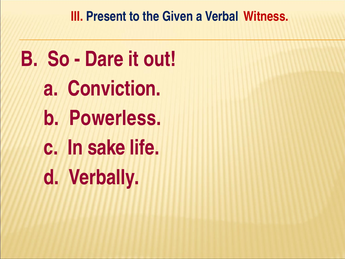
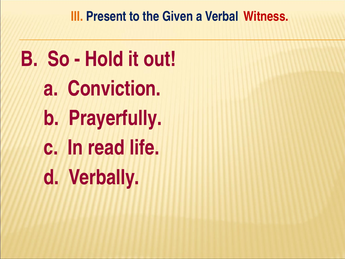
III colour: red -> orange (77, 16)
Dare: Dare -> Hold (104, 59)
Powerless: Powerless -> Prayerfully (115, 118)
sake: sake -> read (106, 148)
